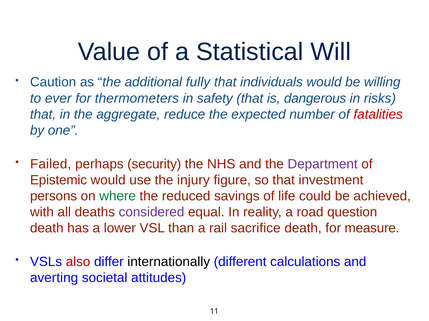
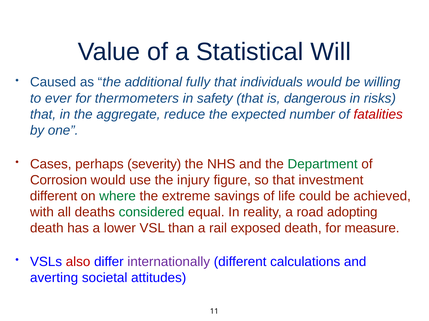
Caution: Caution -> Caused (53, 82)
Failed: Failed -> Cases (51, 164)
security: security -> severity (154, 164)
Department colour: purple -> green (323, 164)
Epistemic: Epistemic -> Corrosion (59, 180)
persons: persons -> different (54, 197)
reduced: reduced -> extreme (186, 197)
considered colour: purple -> green (152, 213)
question: question -> adopting (352, 213)
sacrifice: sacrifice -> exposed (256, 229)
internationally colour: black -> purple (169, 262)
